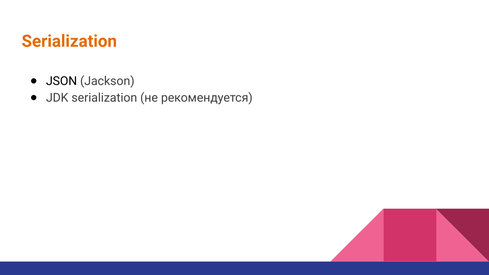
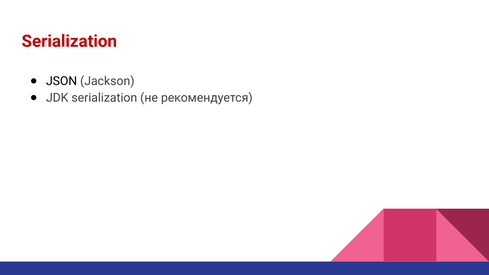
Serialization colour: orange -> red (69, 41)
